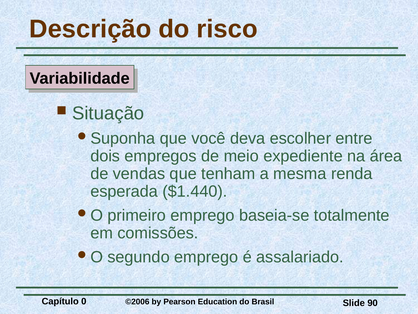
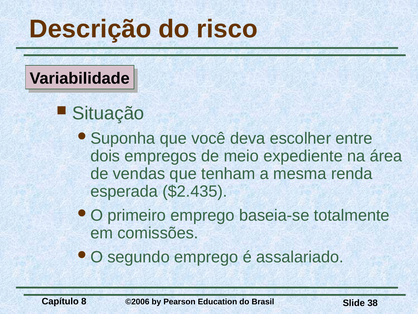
$1.440: $1.440 -> $2.435 (195, 191)
0: 0 -> 8 (84, 301)
90: 90 -> 38 (373, 303)
